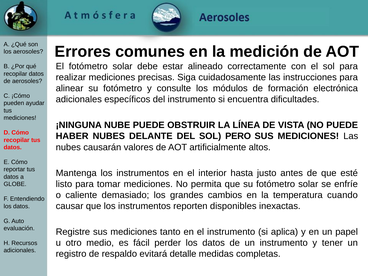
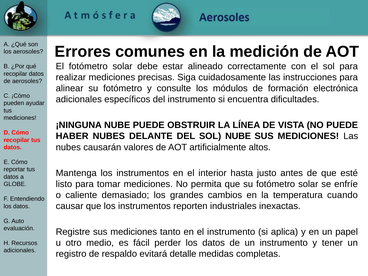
SOL PERO: PERO -> NUBE (238, 136)
disponibles: disponibles -> industriales (233, 206)
